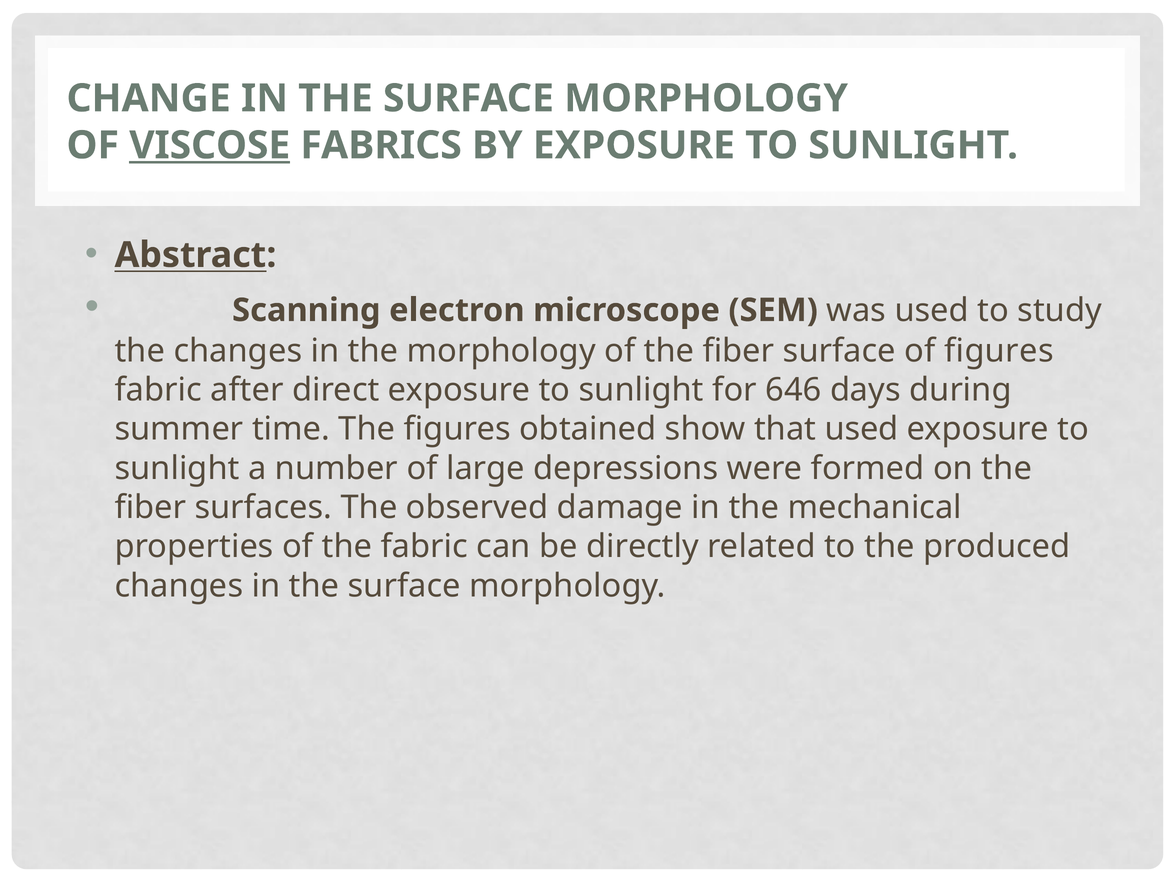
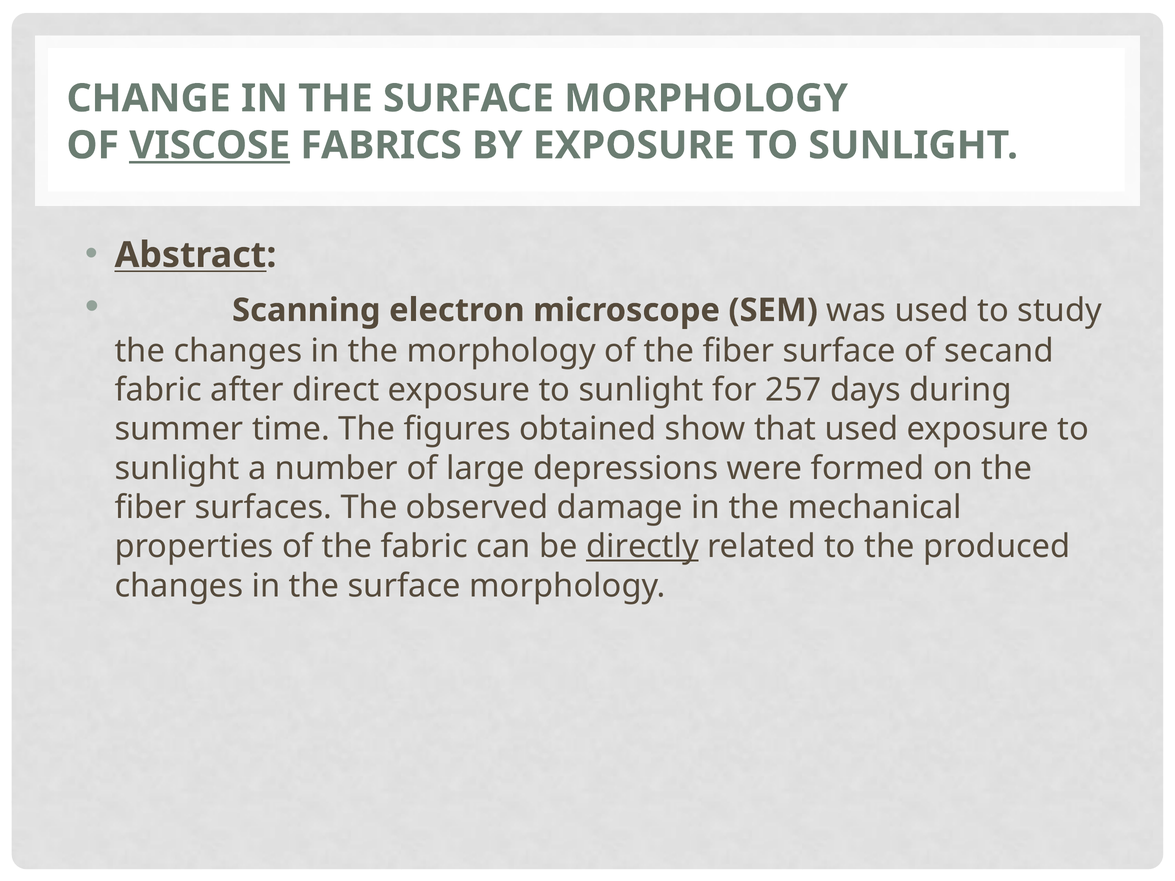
of figures: figures -> secand (999, 351)
646: 646 -> 257 (793, 390)
directly underline: none -> present (642, 547)
